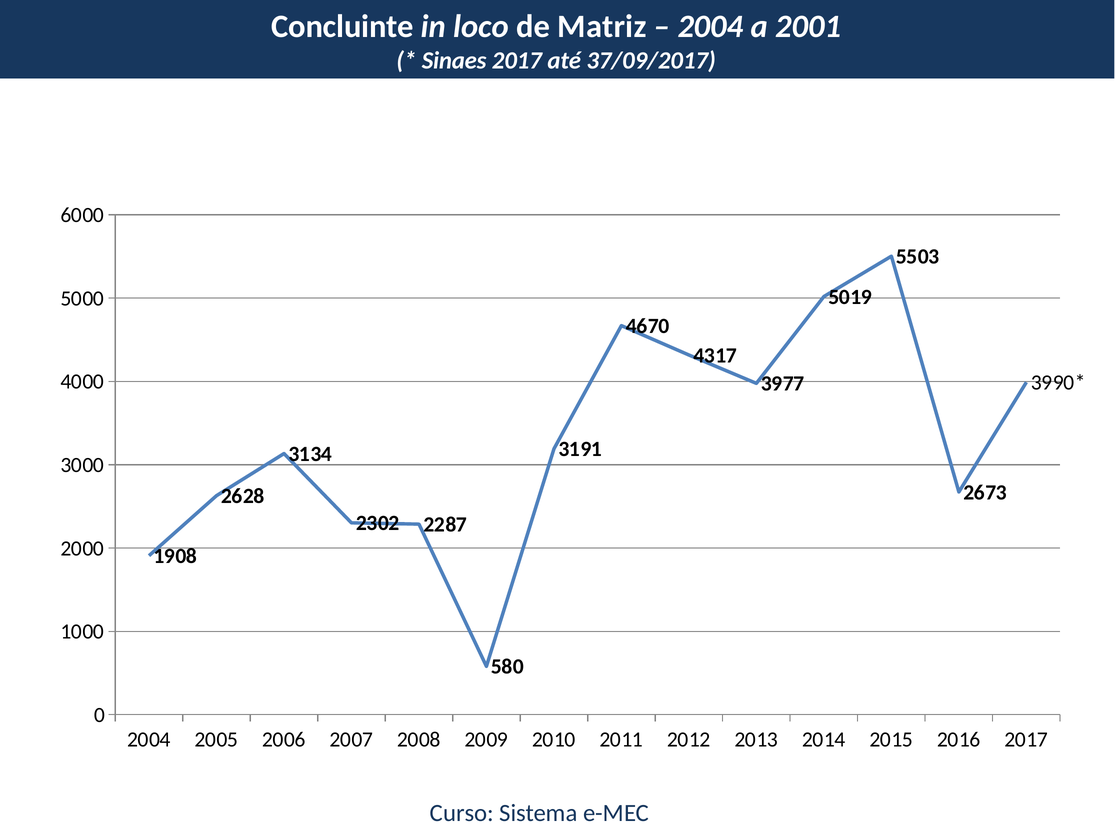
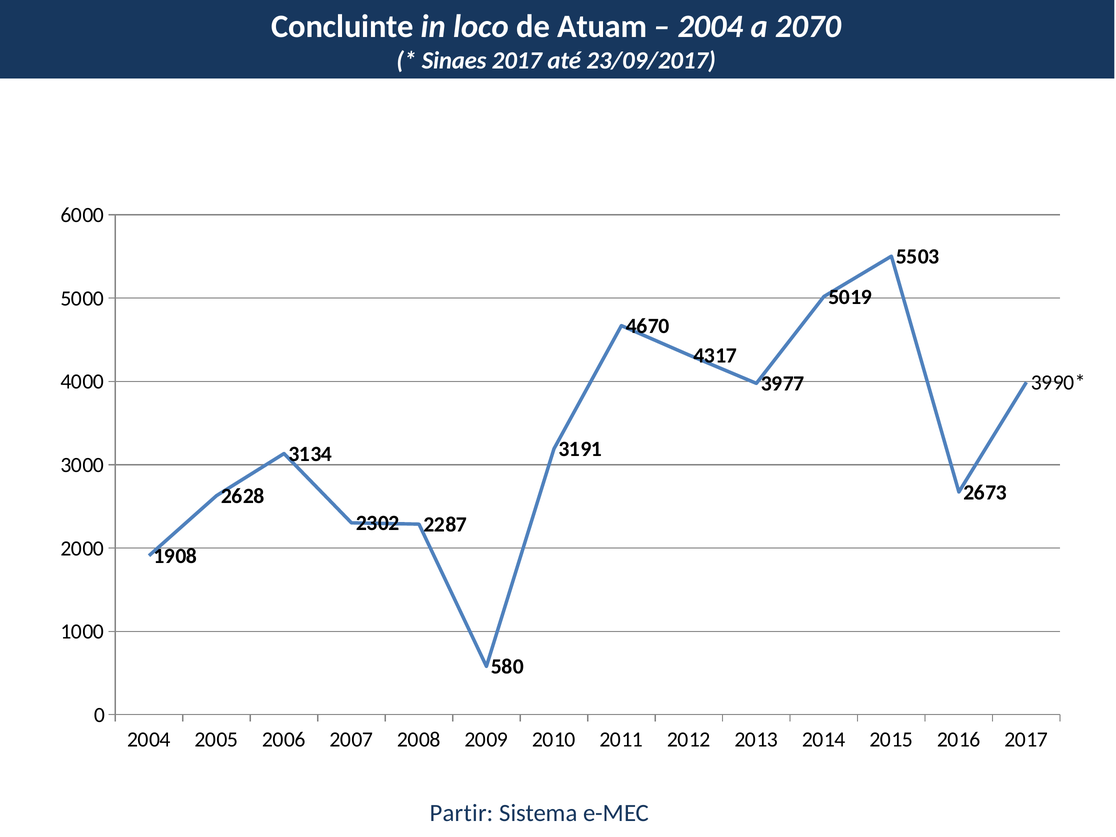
Matriz: Matriz -> Atuam (602, 27)
2001: 2001 -> 2070 (808, 27)
37/09/2017: 37/09/2017 -> 23/09/2017 (651, 60)
Curso: Curso -> Partir (462, 813)
